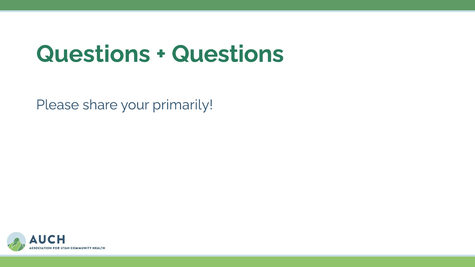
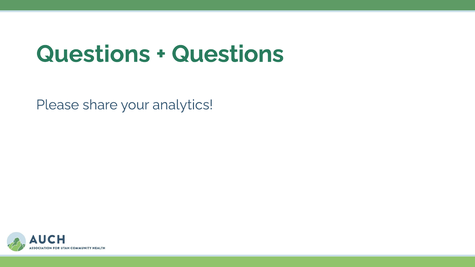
primarily: primarily -> analytics (183, 105)
